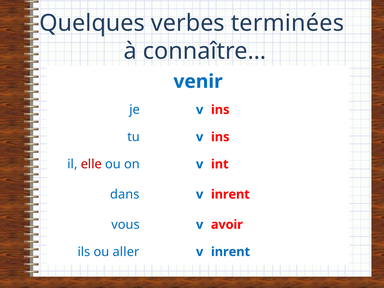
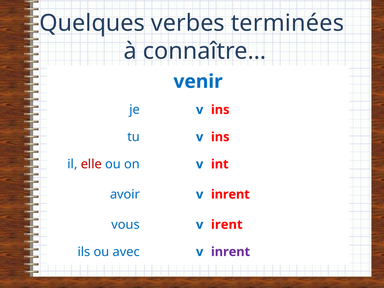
dans: dans -> avoir (125, 194)
avoir: avoir -> irent (227, 225)
aller: aller -> avec (126, 252)
inrent colour: blue -> purple (231, 252)
